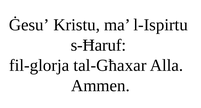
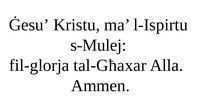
s-Ħaruf: s-Ħaruf -> s-Mulej (98, 45)
